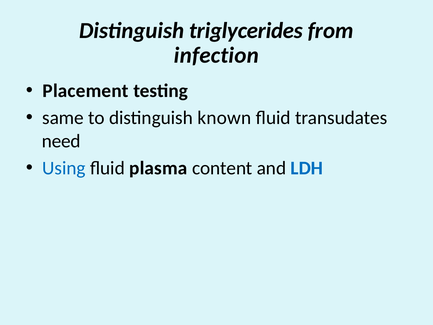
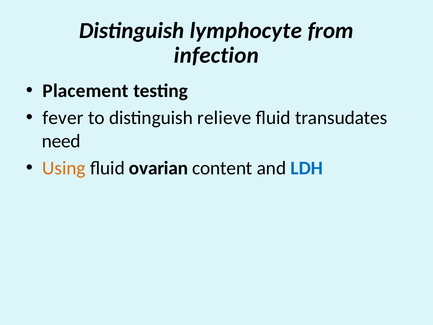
triglycerides: triglycerides -> lymphocyte (246, 31)
same: same -> fever (63, 118)
known: known -> relieve (224, 118)
Using colour: blue -> orange (64, 168)
plasma: plasma -> ovarian (159, 168)
